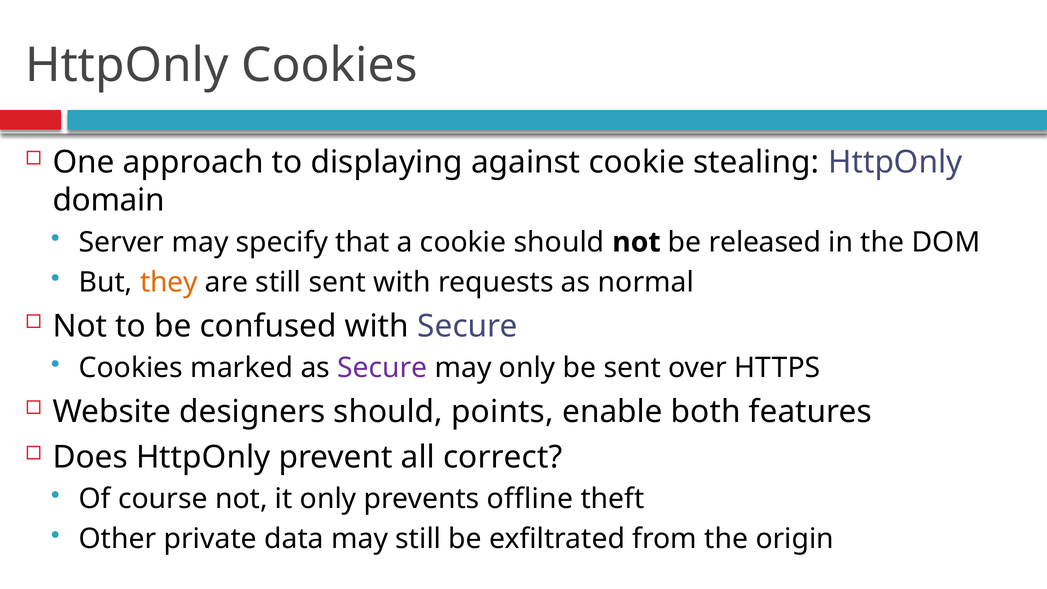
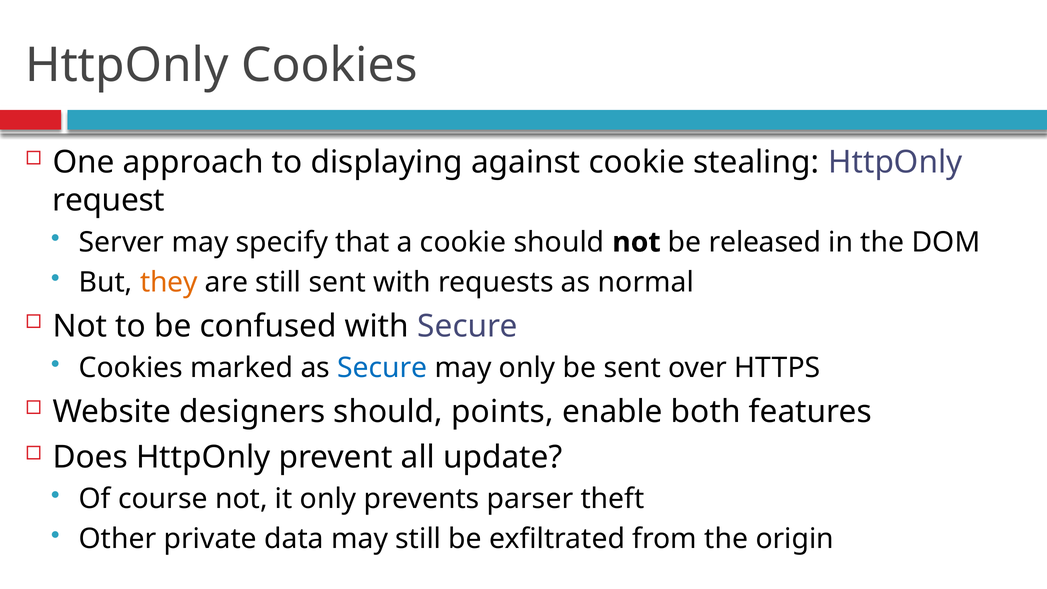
domain: domain -> request (109, 200)
Secure colour: purple -> blue (382, 368)
correct: correct -> update (503, 457)
offline: offline -> parser (530, 499)
